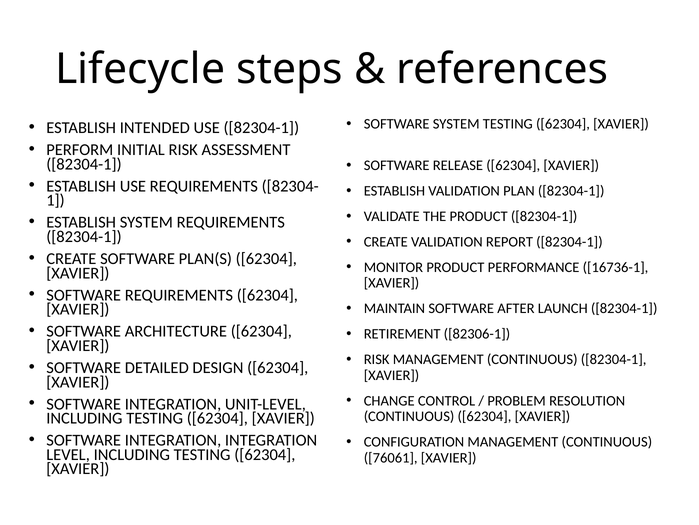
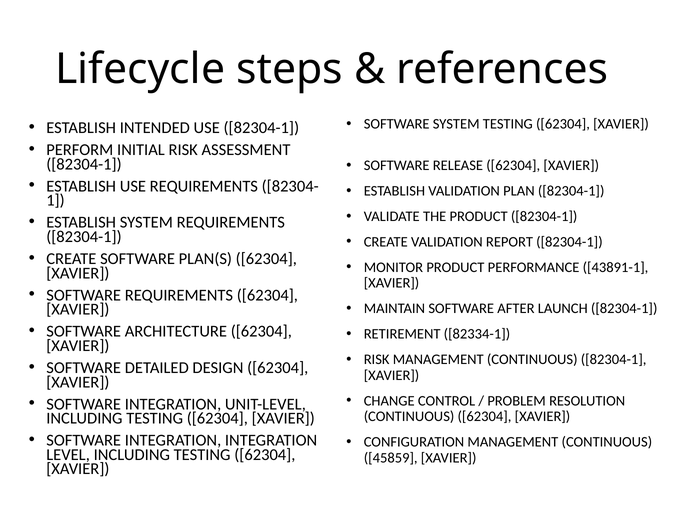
16736-1: 16736-1 -> 43891-1 (616, 267)
82306-1: 82306-1 -> 82334-1 (477, 334)
76061: 76061 -> 45859 (391, 457)
